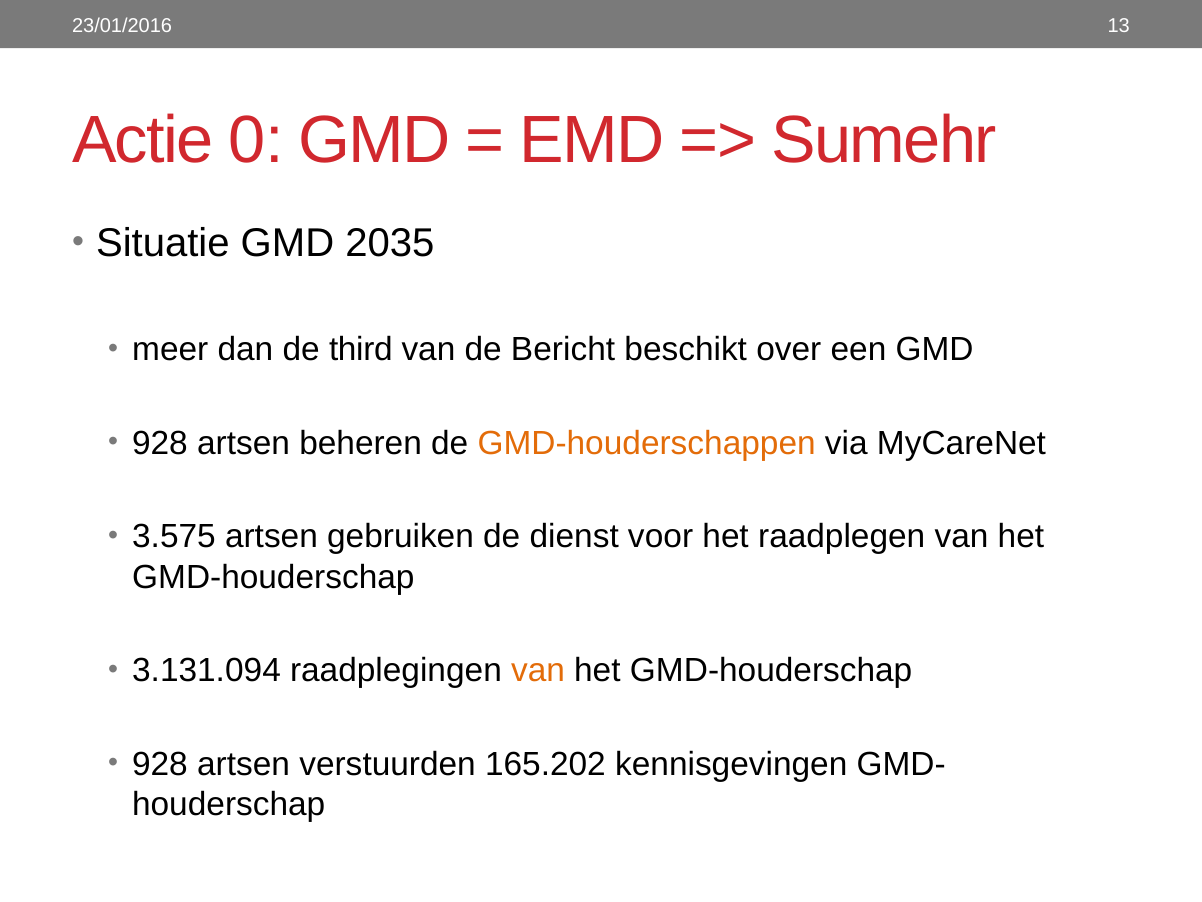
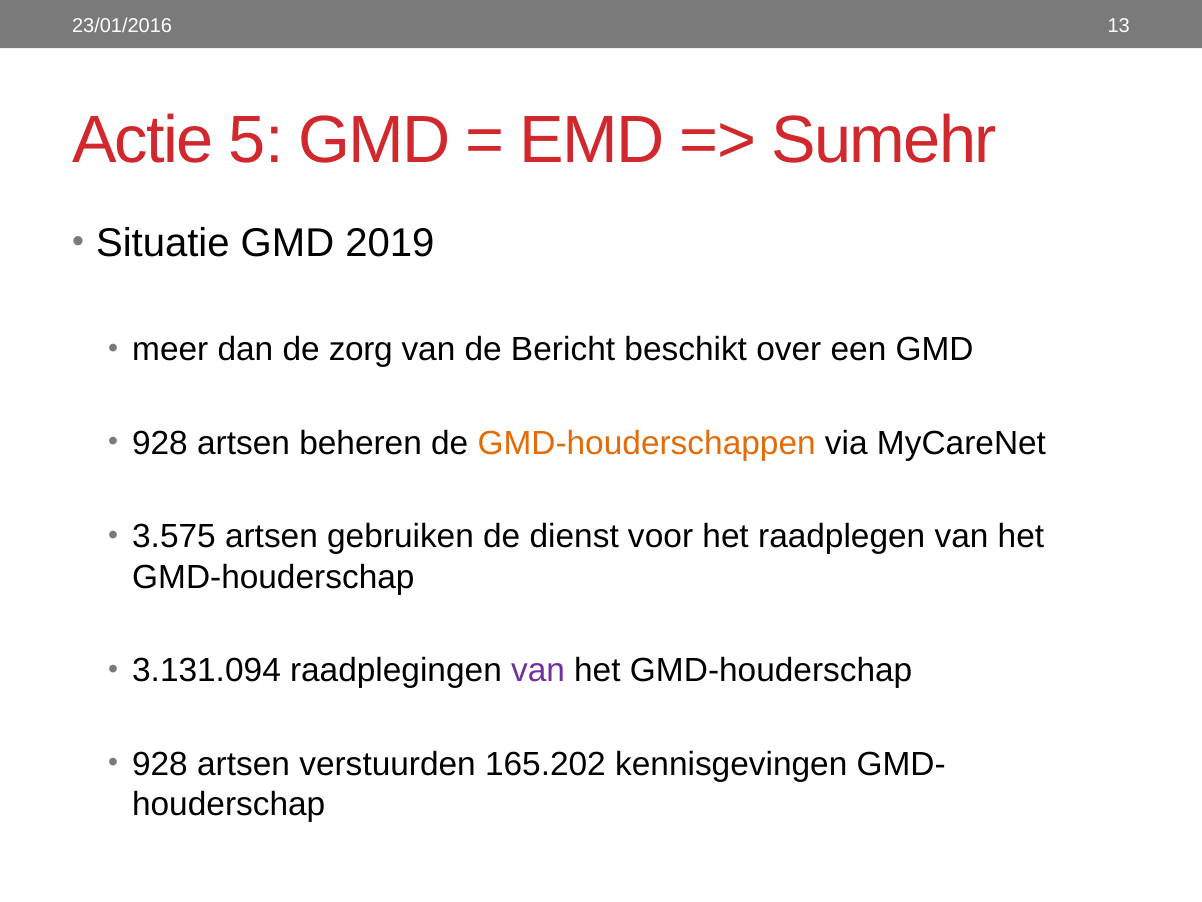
0: 0 -> 5 (256, 140)
2035: 2035 -> 2019 (390, 243)
third: third -> zorg (361, 350)
van colour: orange -> purple (538, 670)
